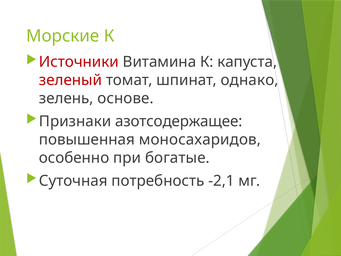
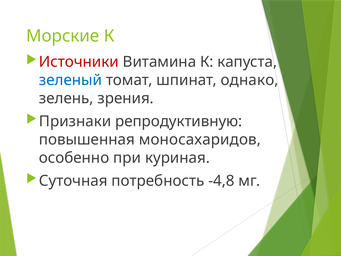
зеленый colour: red -> blue (71, 80)
основе: основе -> зрения (126, 98)
азотсодержащее: азотсодержащее -> репродуктивную (179, 121)
богатые: богатые -> куриная (177, 158)
-2,1: -2,1 -> -4,8 (221, 181)
